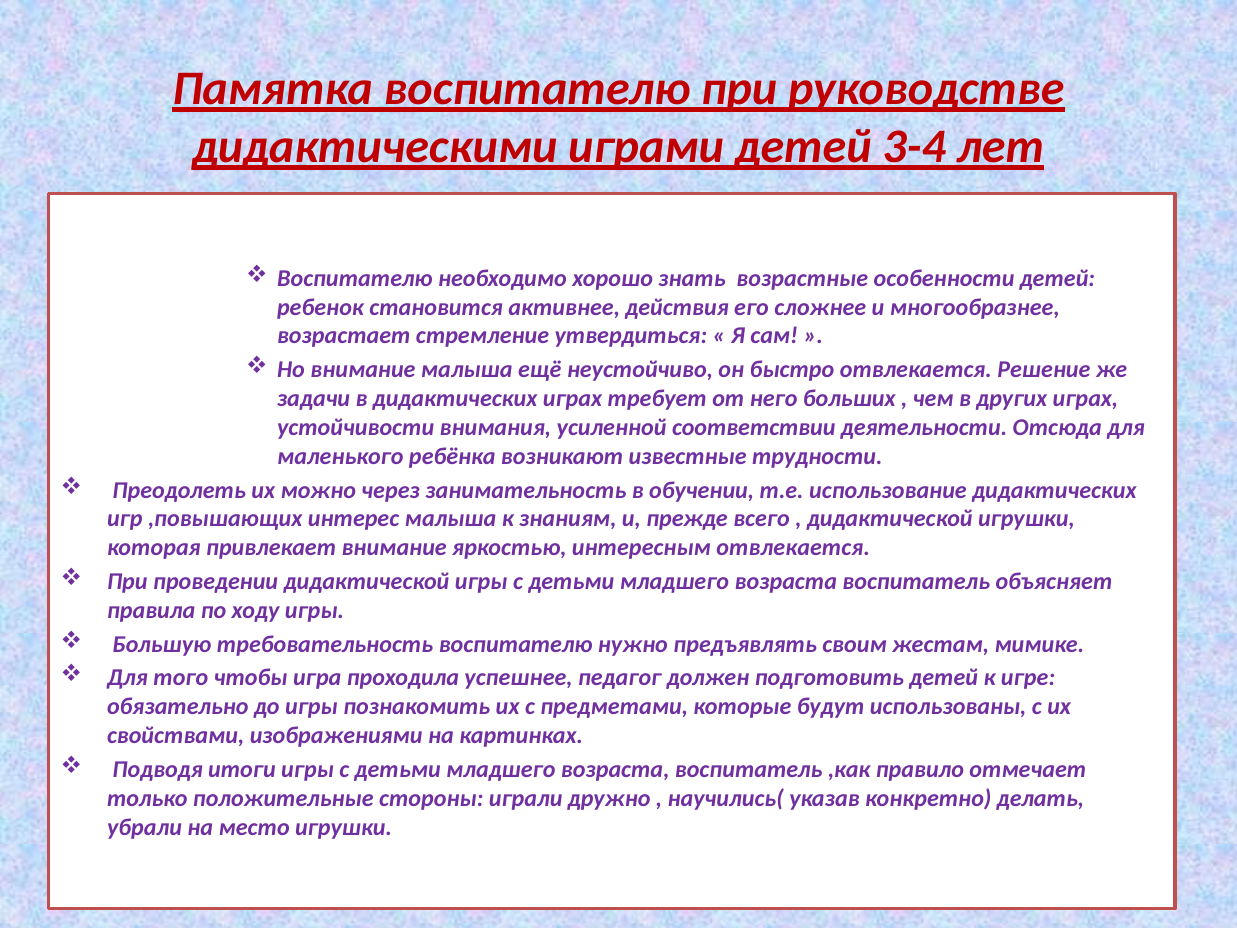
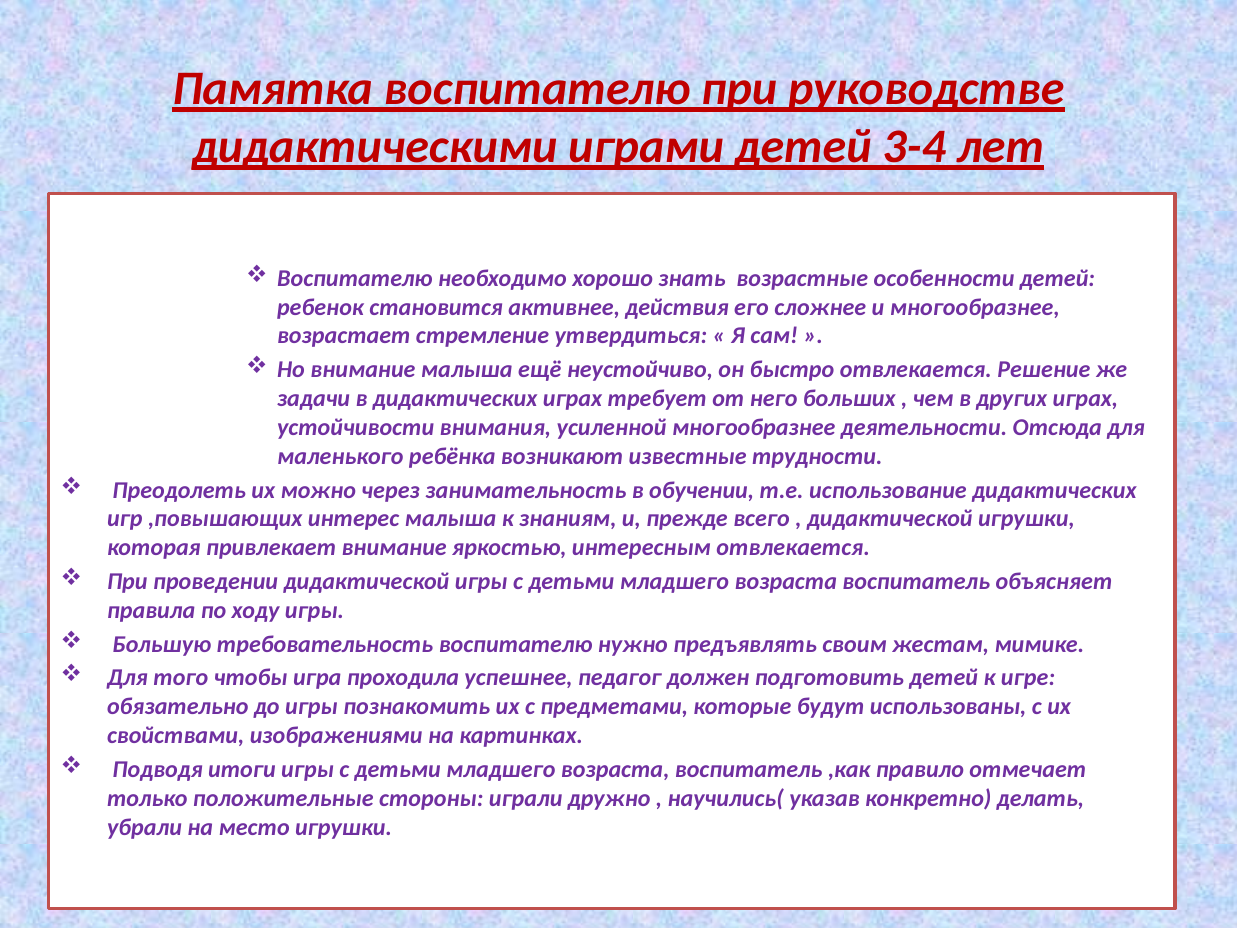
усиленной соответствии: соответствии -> многообразнее (754, 427)
